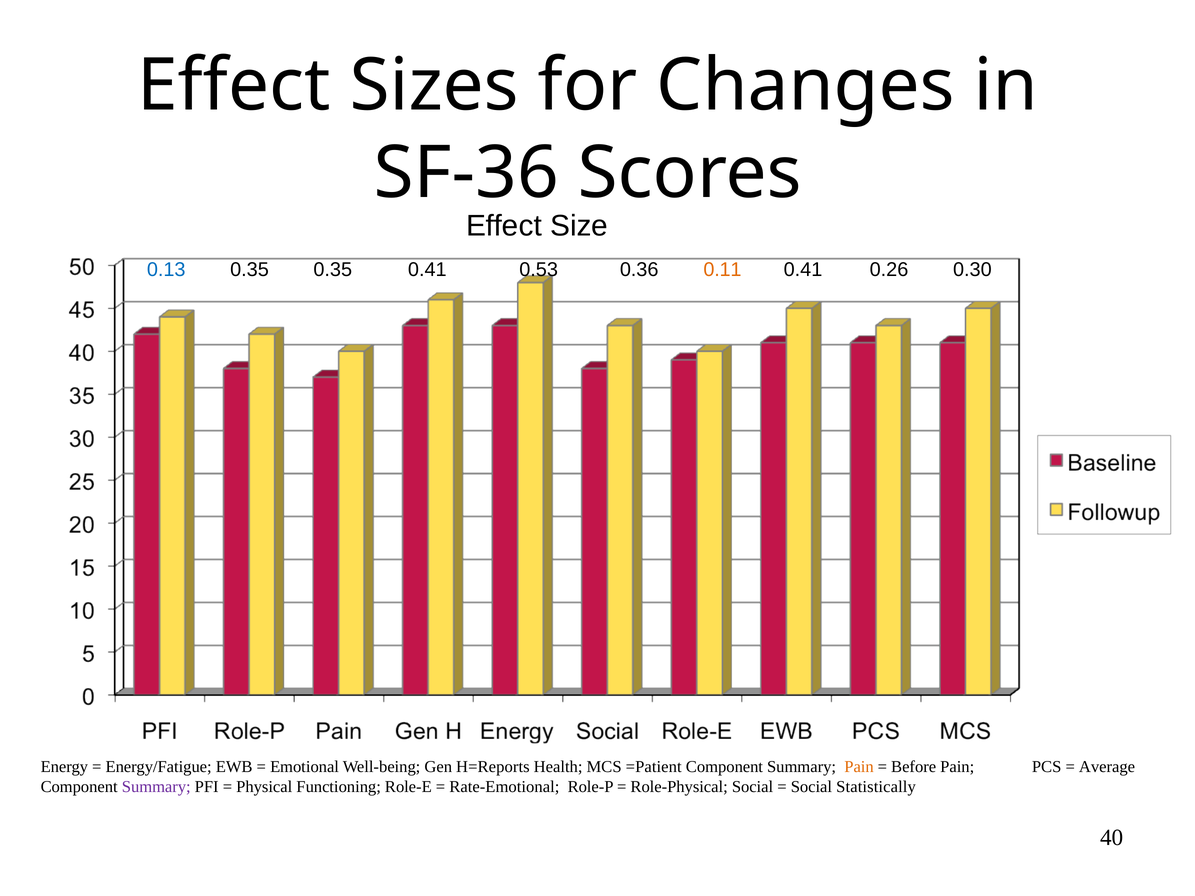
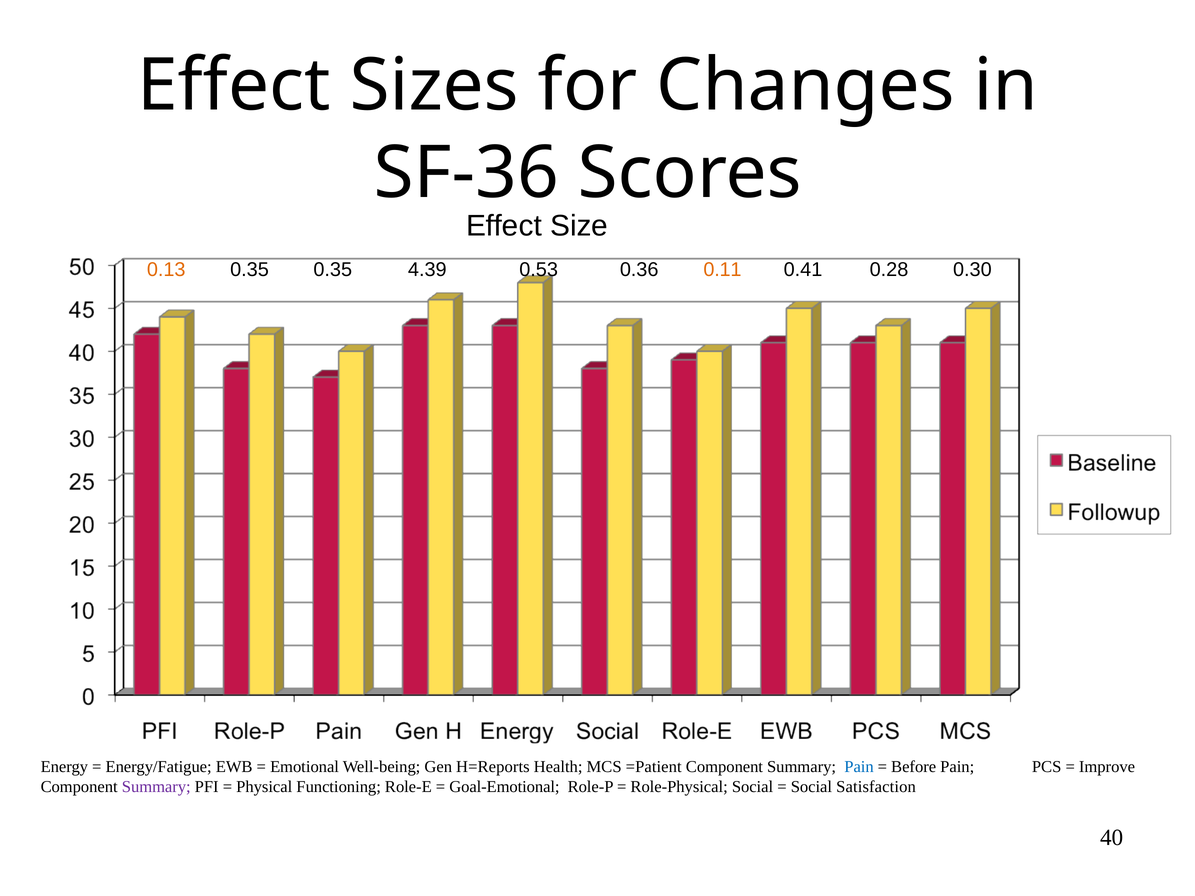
0.13 colour: blue -> orange (166, 270)
0.35 0.41: 0.41 -> 4.39 (427, 270)
0.26: 0.26 -> 0.28 (889, 270)
Pain colour: orange -> blue (859, 767)
Average: Average -> Improve (1107, 767)
Rate-Emotional: Rate-Emotional -> Goal-Emotional (504, 787)
Statistically: Statistically -> Satisfaction (876, 787)
